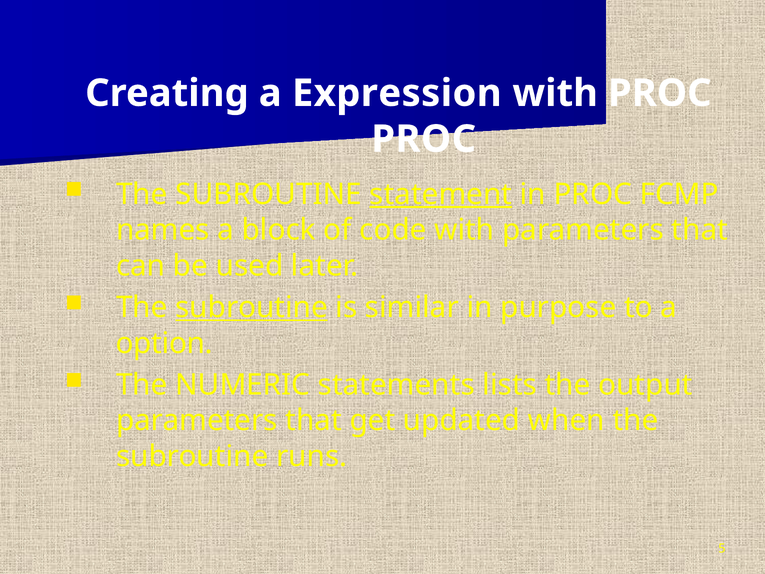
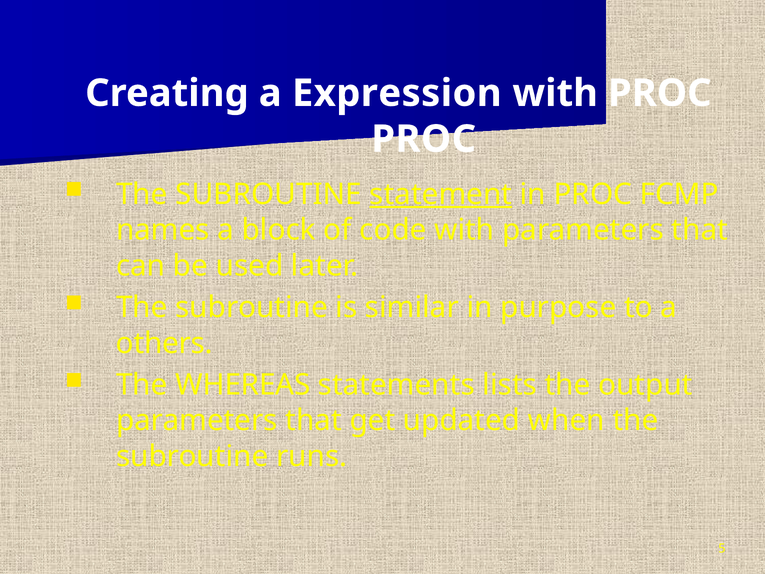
subroutine underline: present -> none (252, 307)
option: option -> others (164, 343)
NUMERIC: NUMERIC -> WHEREAS (243, 385)
